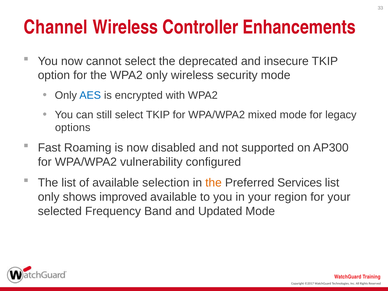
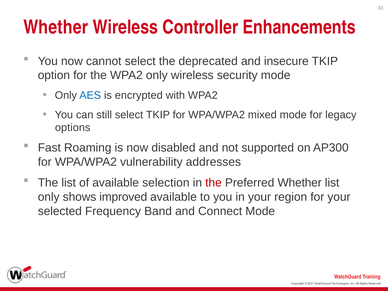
Channel: Channel -> Whether (56, 27)
configured: configured -> addresses (213, 162)
the colour: orange -> red (213, 183)
Preferred Services: Services -> Whether (300, 183)
Updated: Updated -> Connect (220, 211)
